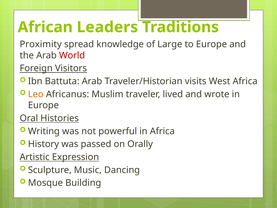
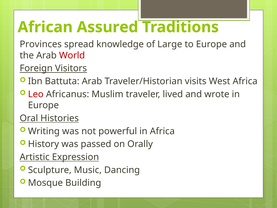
Leaders: Leaders -> Assured (107, 27)
Proximity: Proximity -> Provinces (41, 44)
Leo colour: orange -> red (36, 94)
